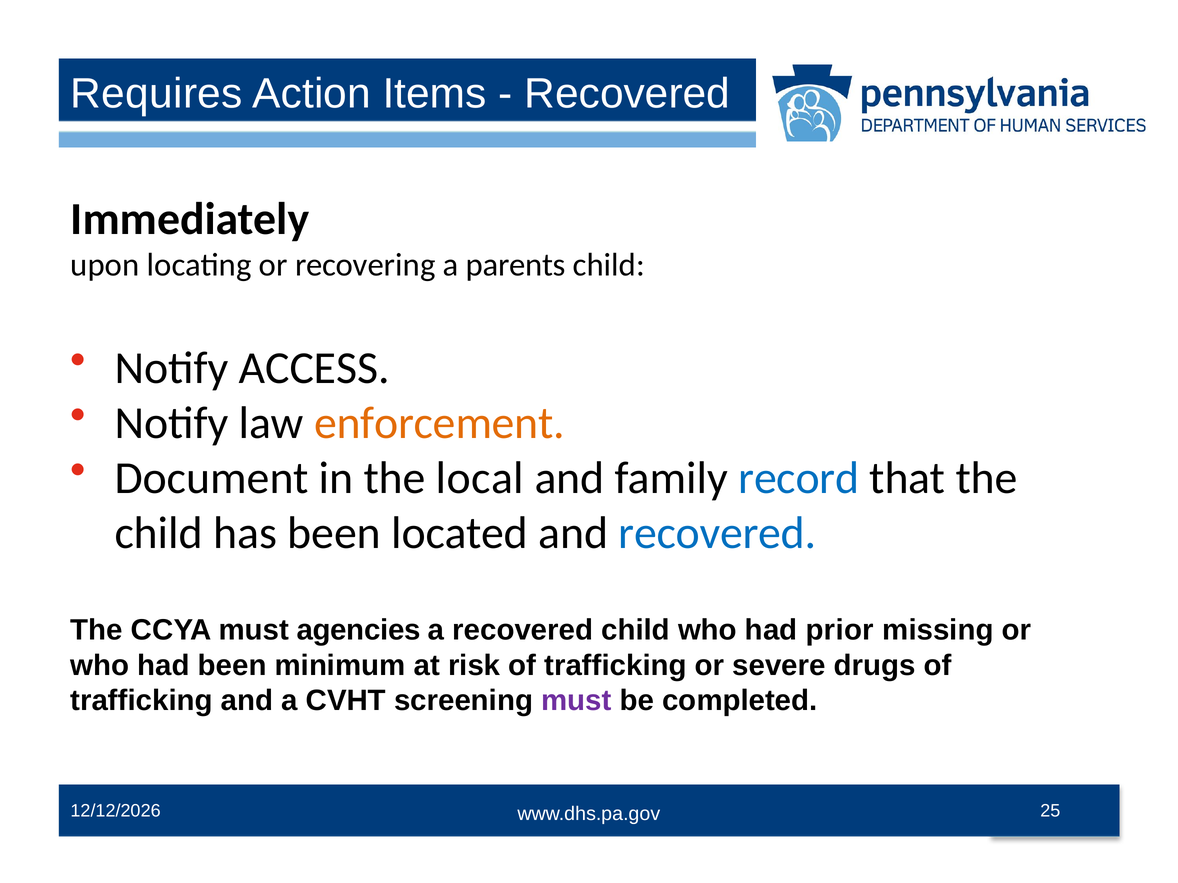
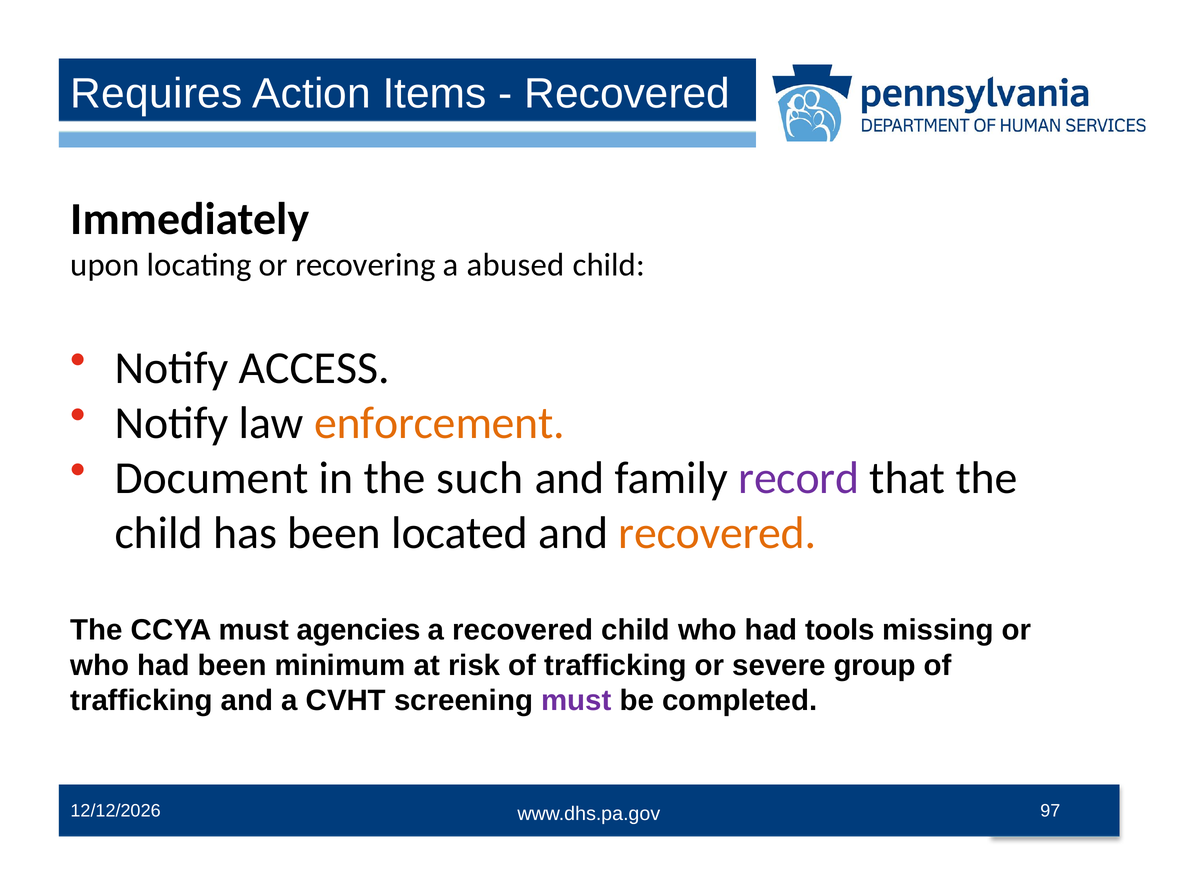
parents: parents -> abused (515, 265)
local: local -> such (480, 478)
record colour: blue -> purple (799, 478)
recovered colour: blue -> orange (717, 533)
prior: prior -> tools (840, 630)
drugs: drugs -> group (875, 666)
25: 25 -> 97 (1050, 811)
